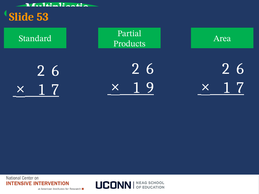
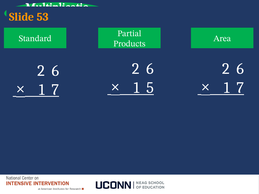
9: 9 -> 5 (150, 88)
